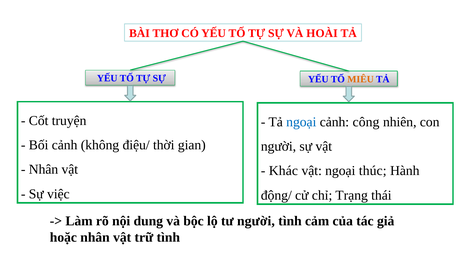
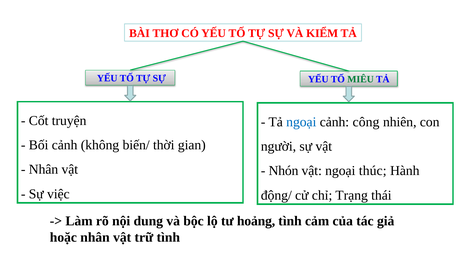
HOÀI: HOÀI -> KIỂM (322, 33)
MIÊU colour: orange -> green (361, 79)
điệu/: điệu/ -> biến/ (136, 145)
Khác: Khác -> Nhón (284, 171)
tư người: người -> hoảng (256, 221)
